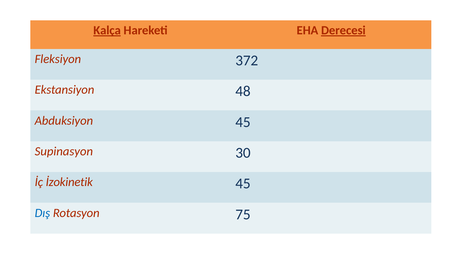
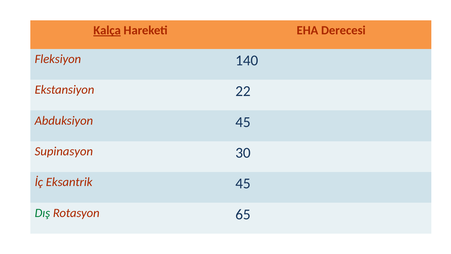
Derecesi underline: present -> none (343, 30)
372: 372 -> 140 (247, 60)
48: 48 -> 22 (243, 91)
İzokinetik: İzokinetik -> Eksantrik (69, 182)
Dış colour: blue -> green (42, 213)
75: 75 -> 65 (243, 214)
